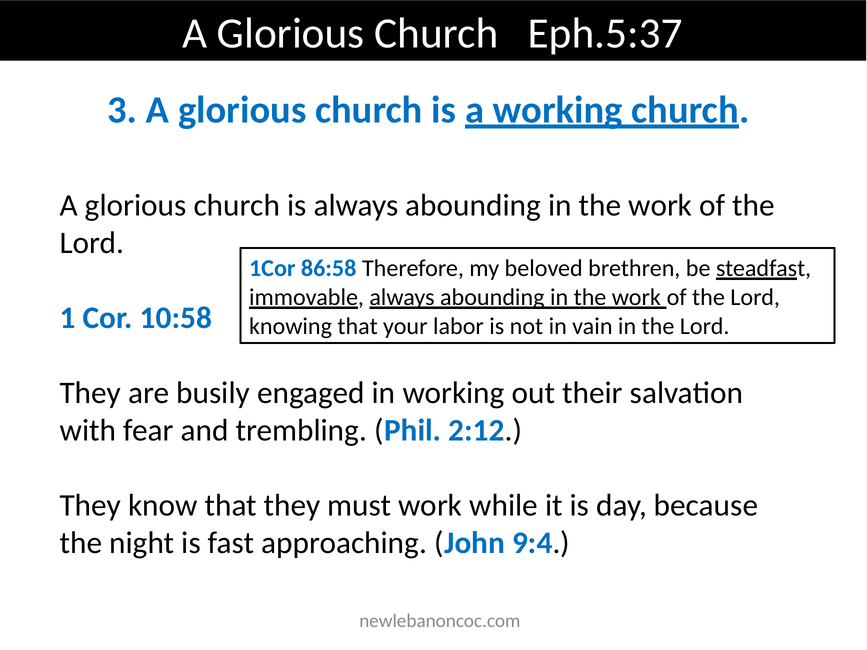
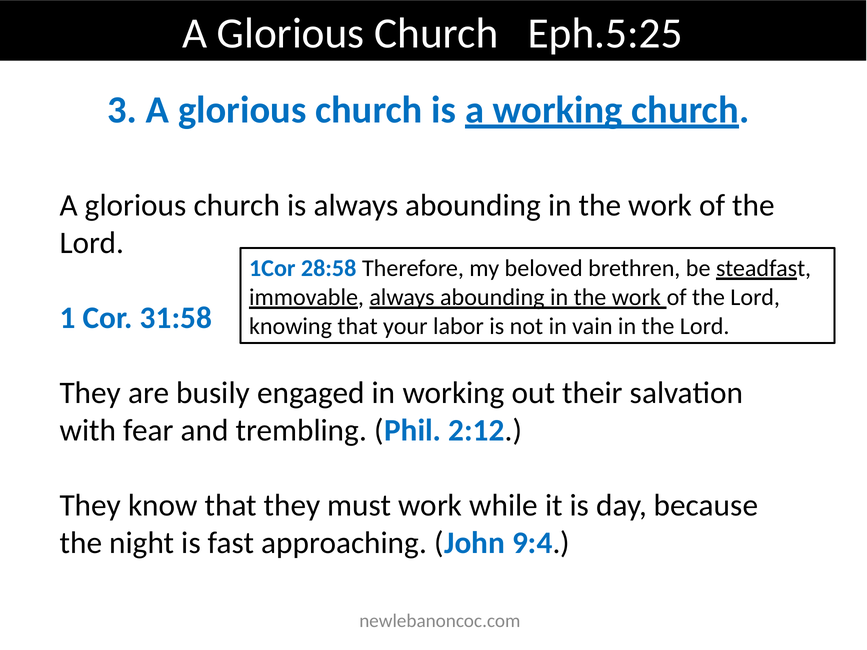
Eph.5:37: Eph.5:37 -> Eph.5:25 (605, 34)
86:58: 86:58 -> 28:58 (329, 268)
10:58: 10:58 -> 31:58 (176, 318)
